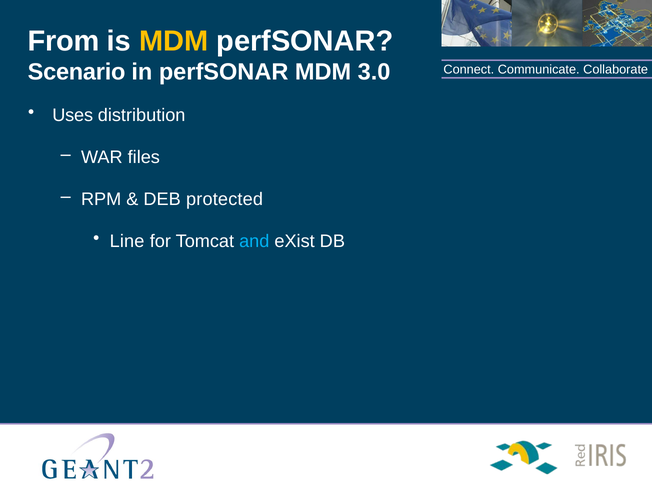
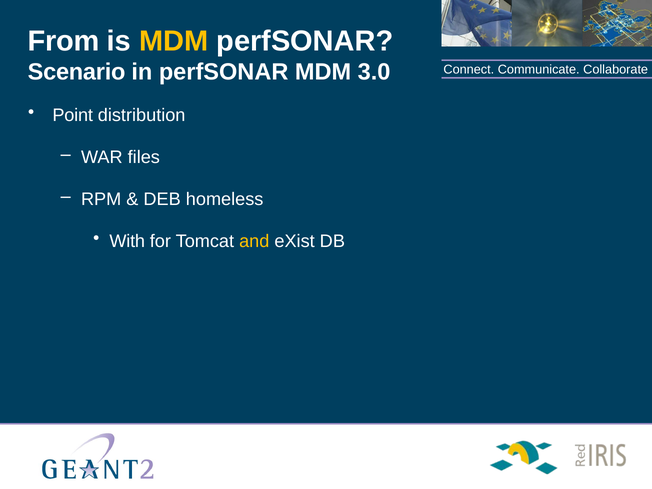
Uses: Uses -> Point (73, 115)
protected: protected -> homeless (225, 199)
Line: Line -> With (127, 241)
and colour: light blue -> yellow (254, 241)
